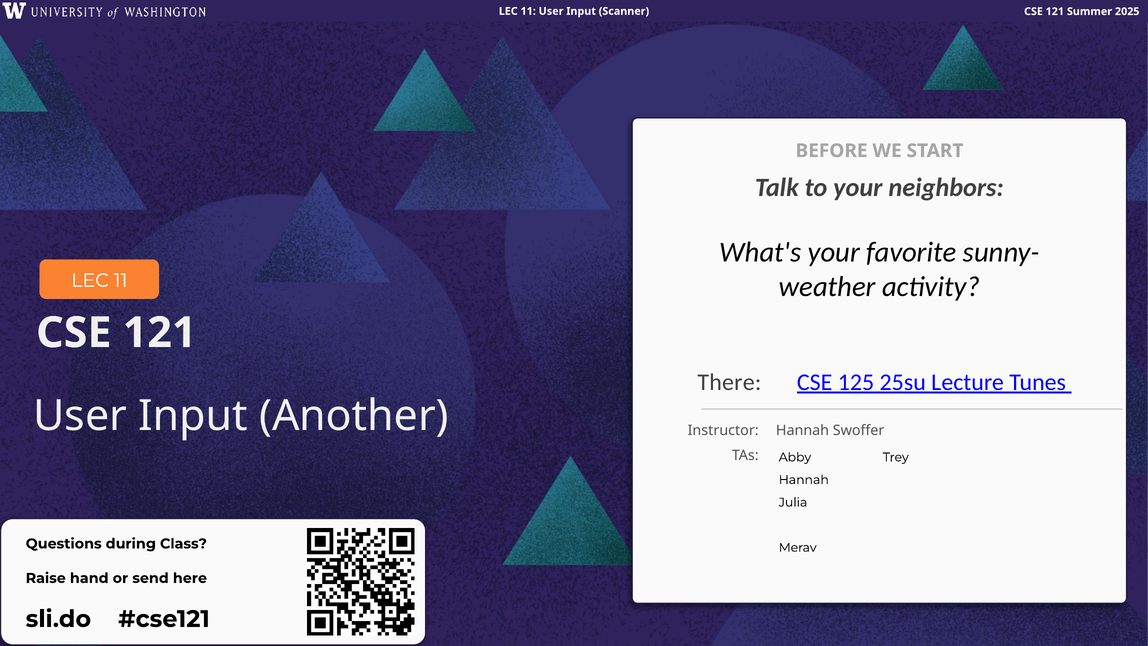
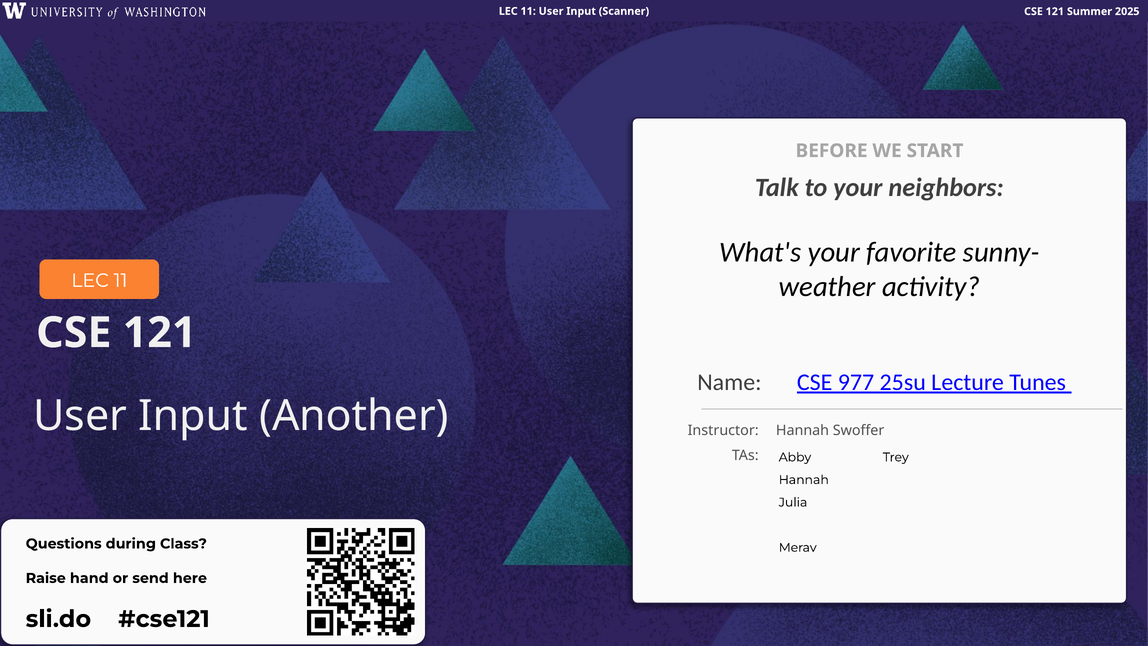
There: There -> Name (729, 382)
125: 125 -> 977 (856, 382)
